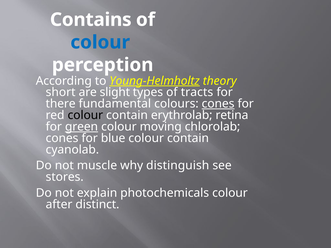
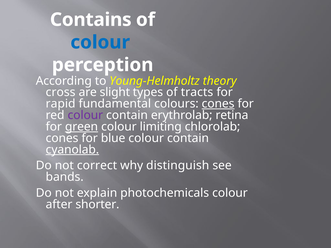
Young-Helmholtz underline: present -> none (155, 81)
short: short -> cross (61, 92)
there: there -> rapid (61, 104)
colour colour: black -> purple (85, 115)
moving: moving -> limiting (161, 127)
cyanolab underline: none -> present (72, 150)
muscle: muscle -> correct (97, 166)
stores: stores -> bands (65, 177)
distinct: distinct -> shorter (97, 205)
